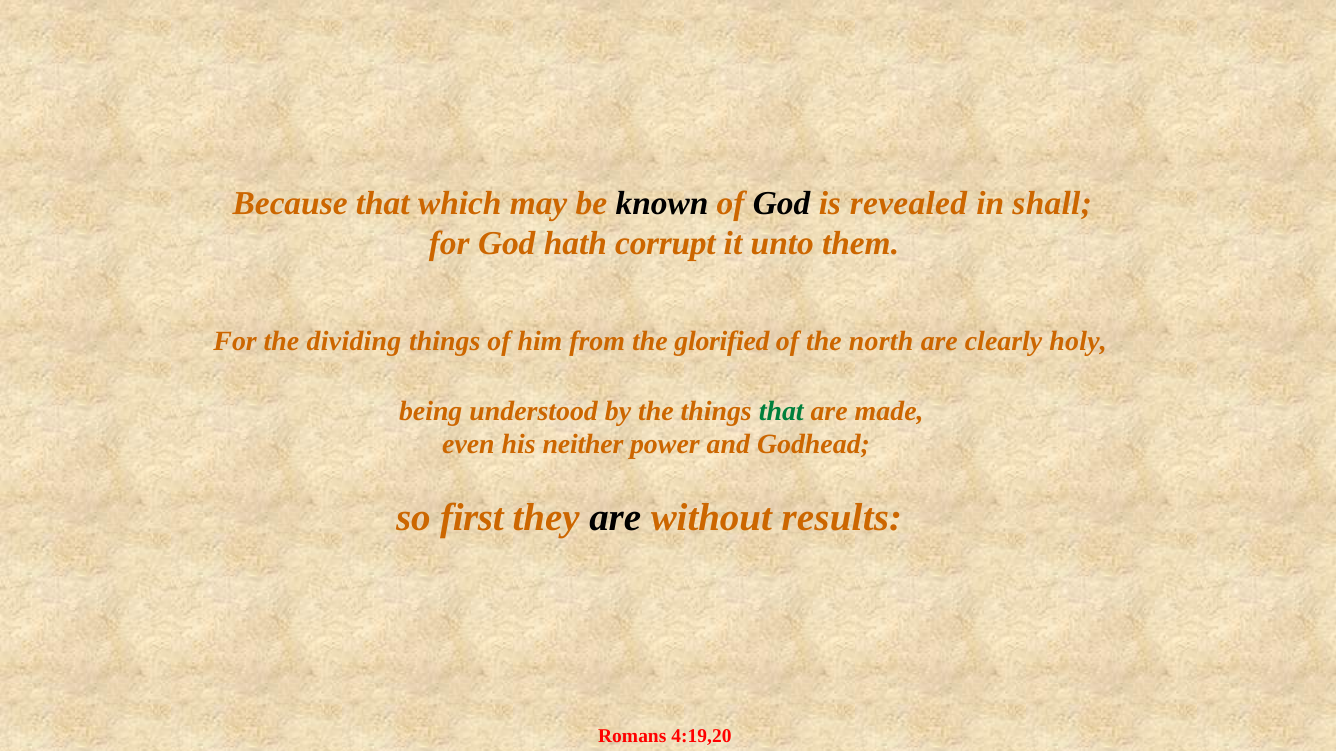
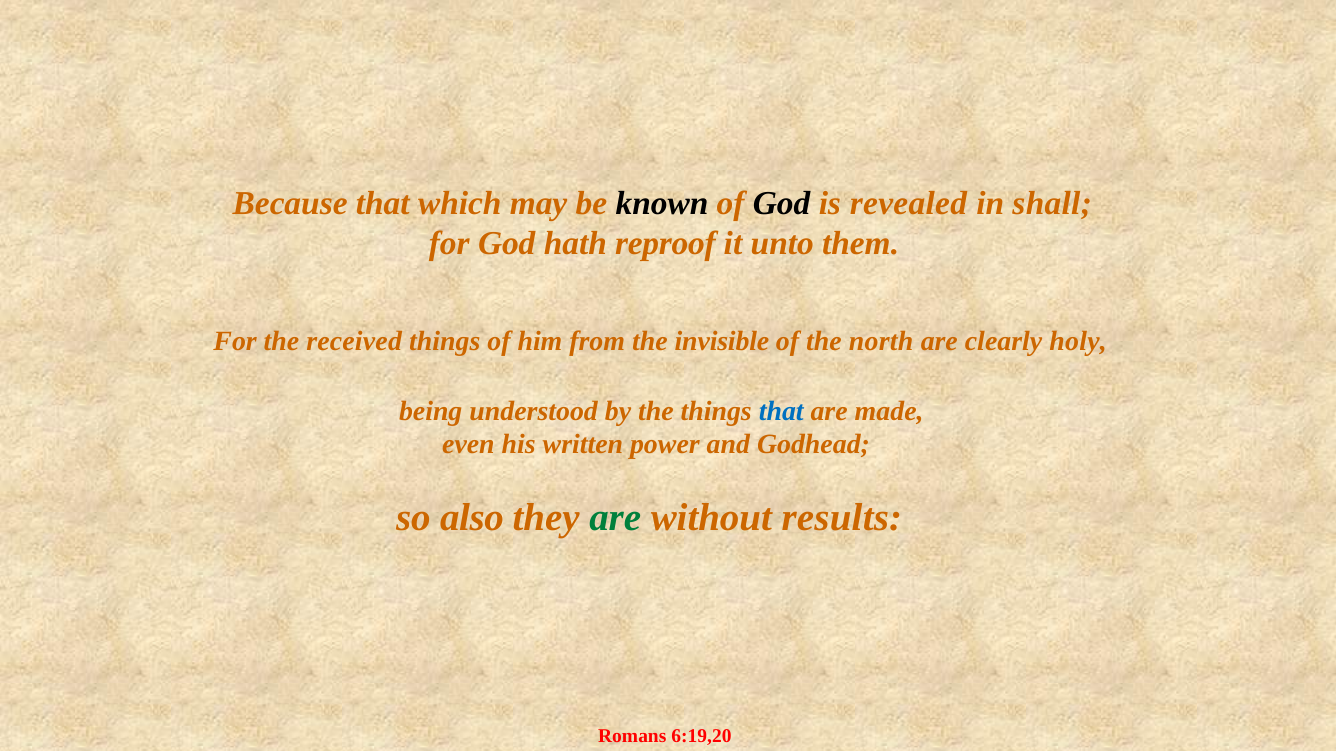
corrupt: corrupt -> reproof (665, 244)
dividing: dividing -> received (354, 342)
glorified: glorified -> invisible (722, 342)
that colour: green -> blue (781, 411)
neither: neither -> written (583, 445)
first: first -> also (472, 518)
are colour: black -> green (615, 518)
4:19,20: 4:19,20 -> 6:19,20 (701, 737)
